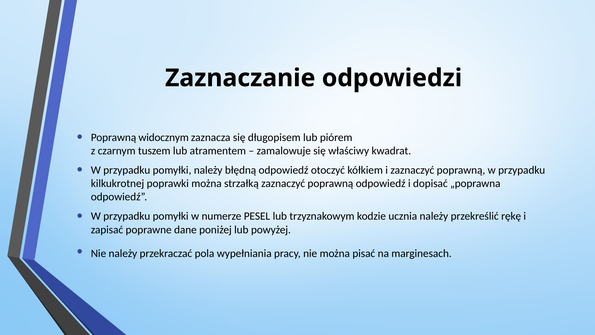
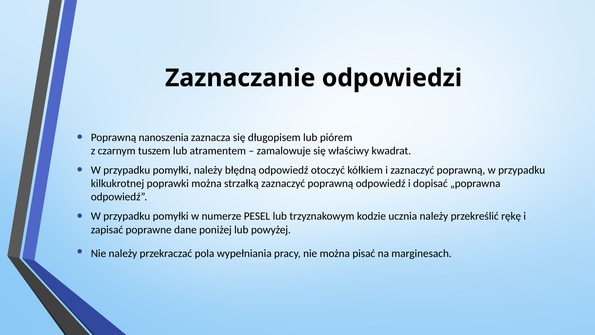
widocznym: widocznym -> nanoszenia (164, 137)
